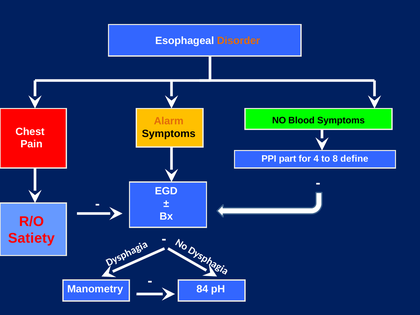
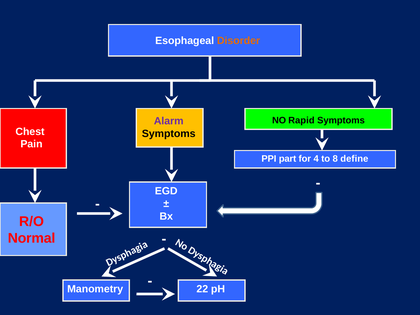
Blood: Blood -> Rapid (301, 120)
Alarm colour: orange -> purple (169, 121)
Satiety: Satiety -> Normal (32, 238)
84: 84 -> 22 (202, 289)
